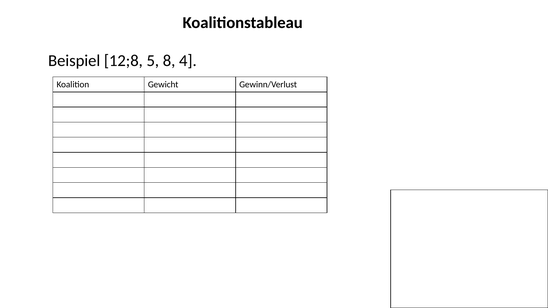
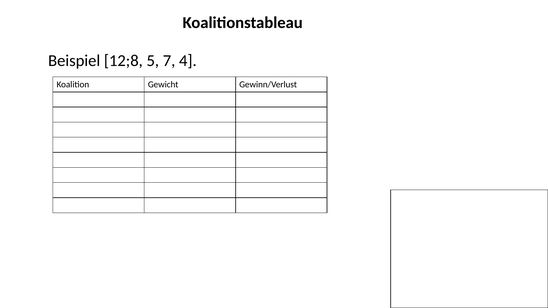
8: 8 -> 7 (169, 61)
